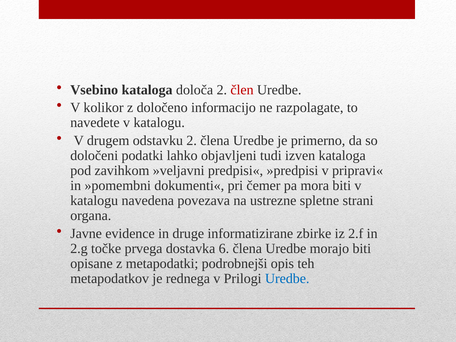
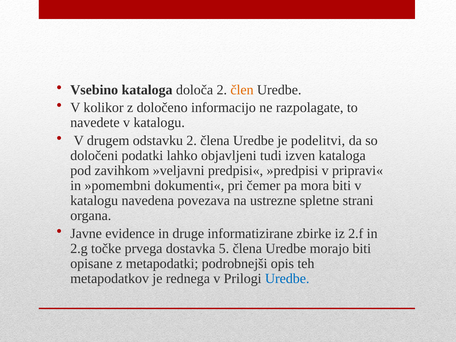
člen colour: red -> orange (242, 90)
primerno: primerno -> podelitvi (318, 140)
6: 6 -> 5 (224, 249)
